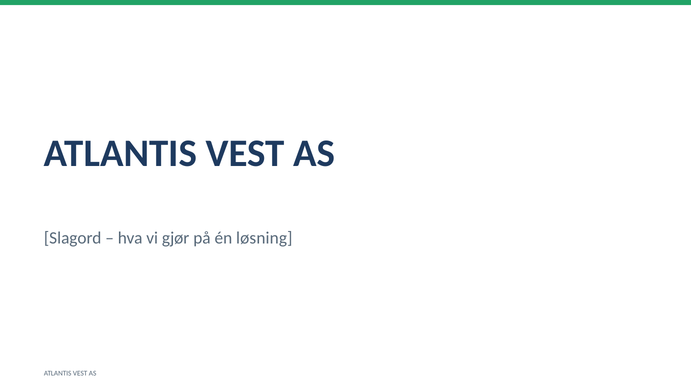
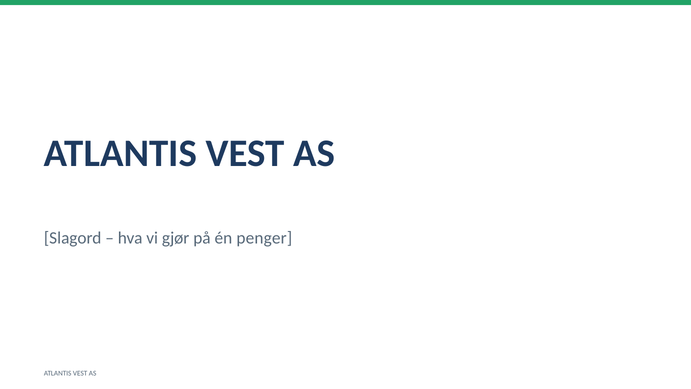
løsning: løsning -> penger (264, 238)
